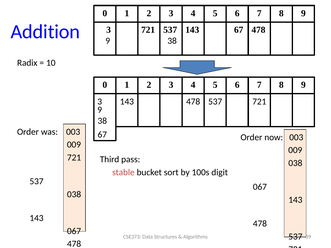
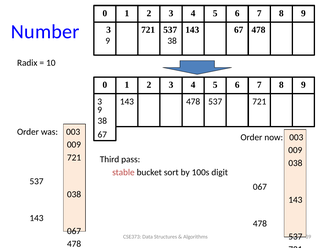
Addition: Addition -> Number (45, 32)
